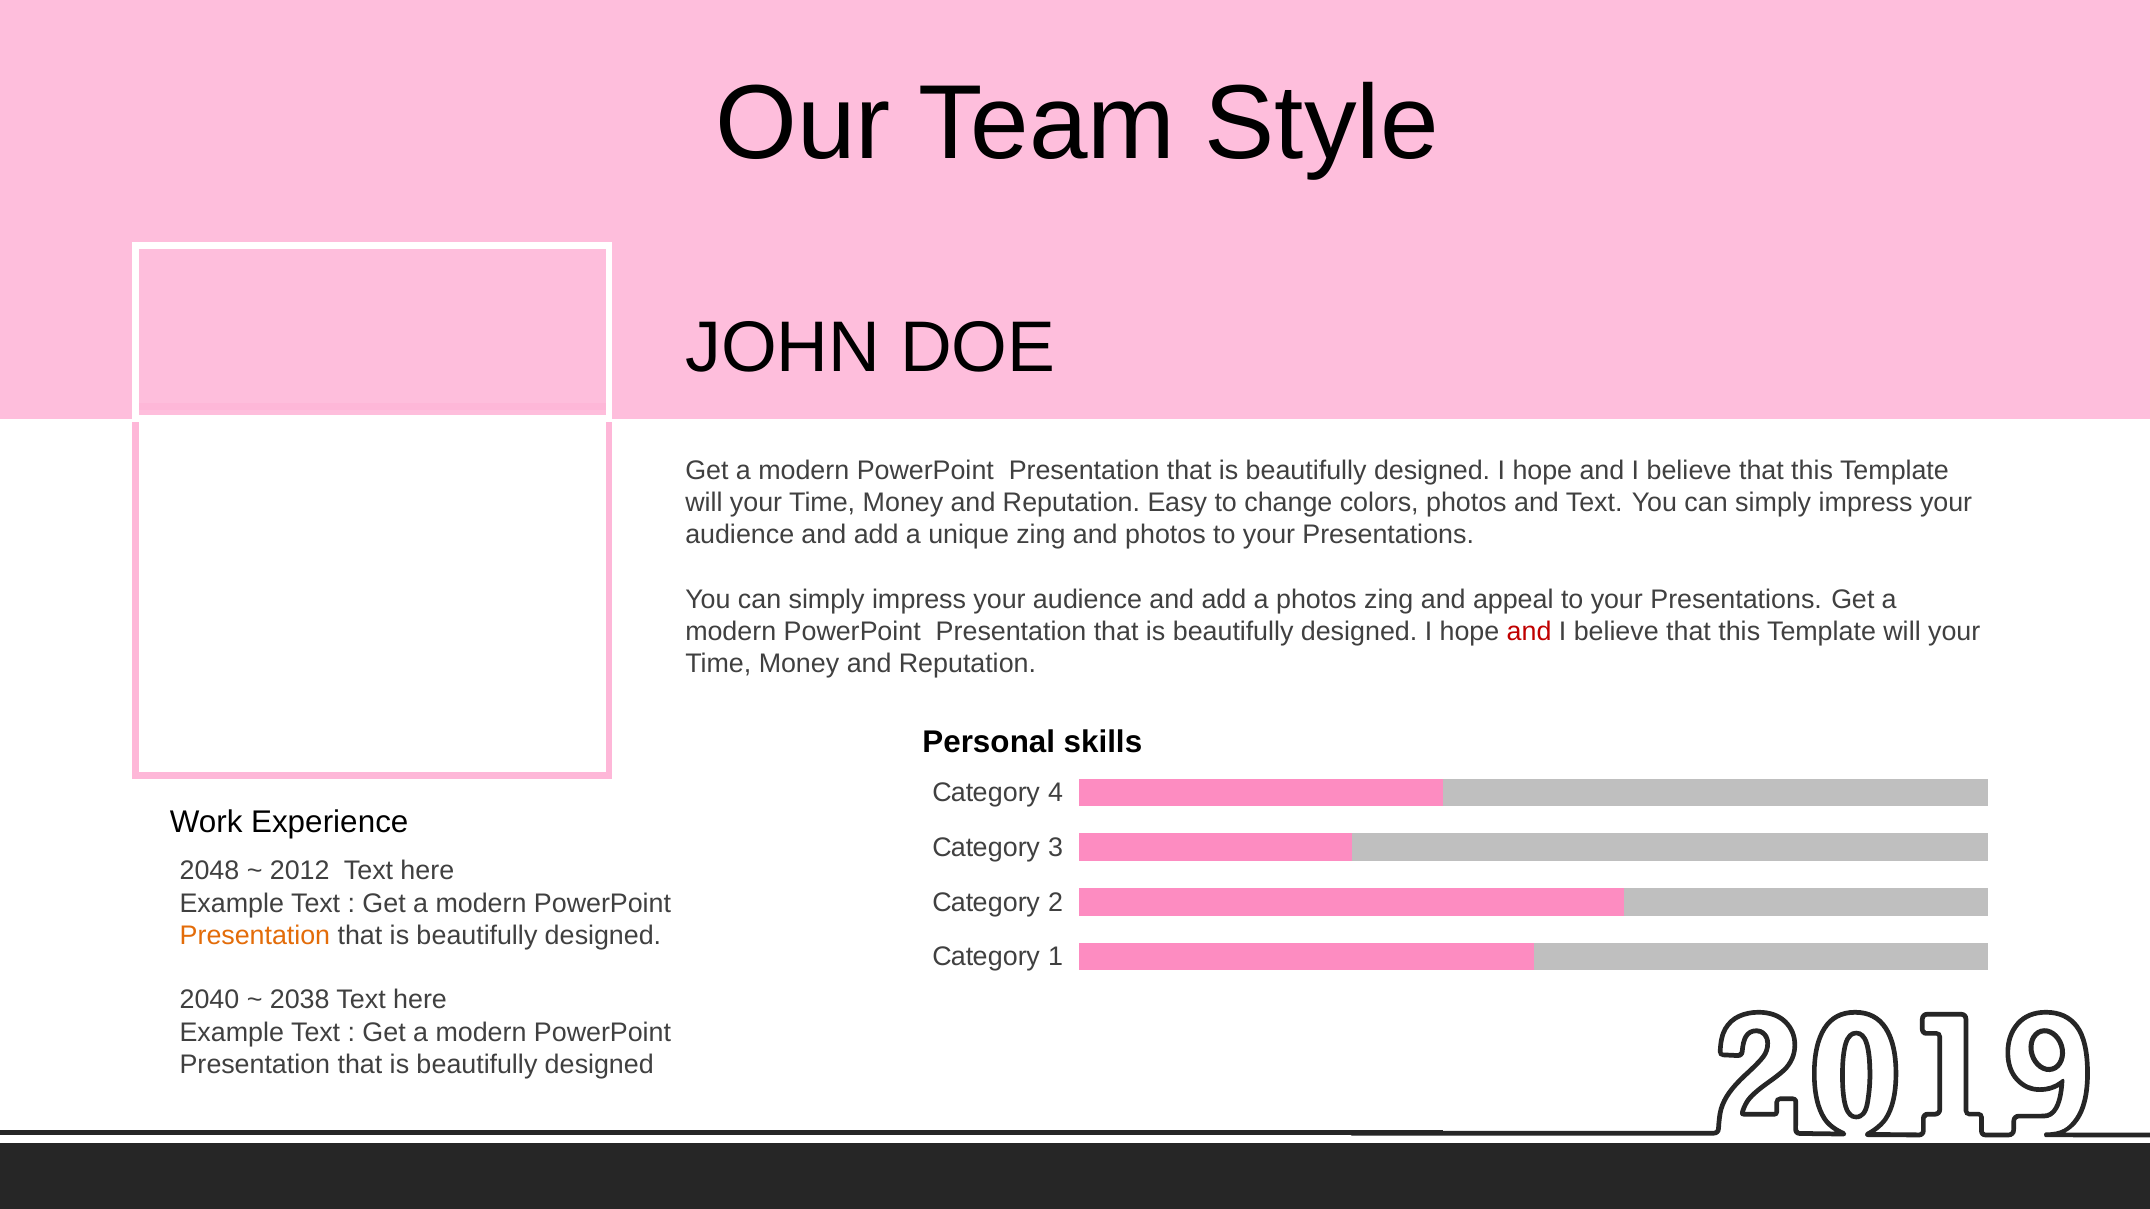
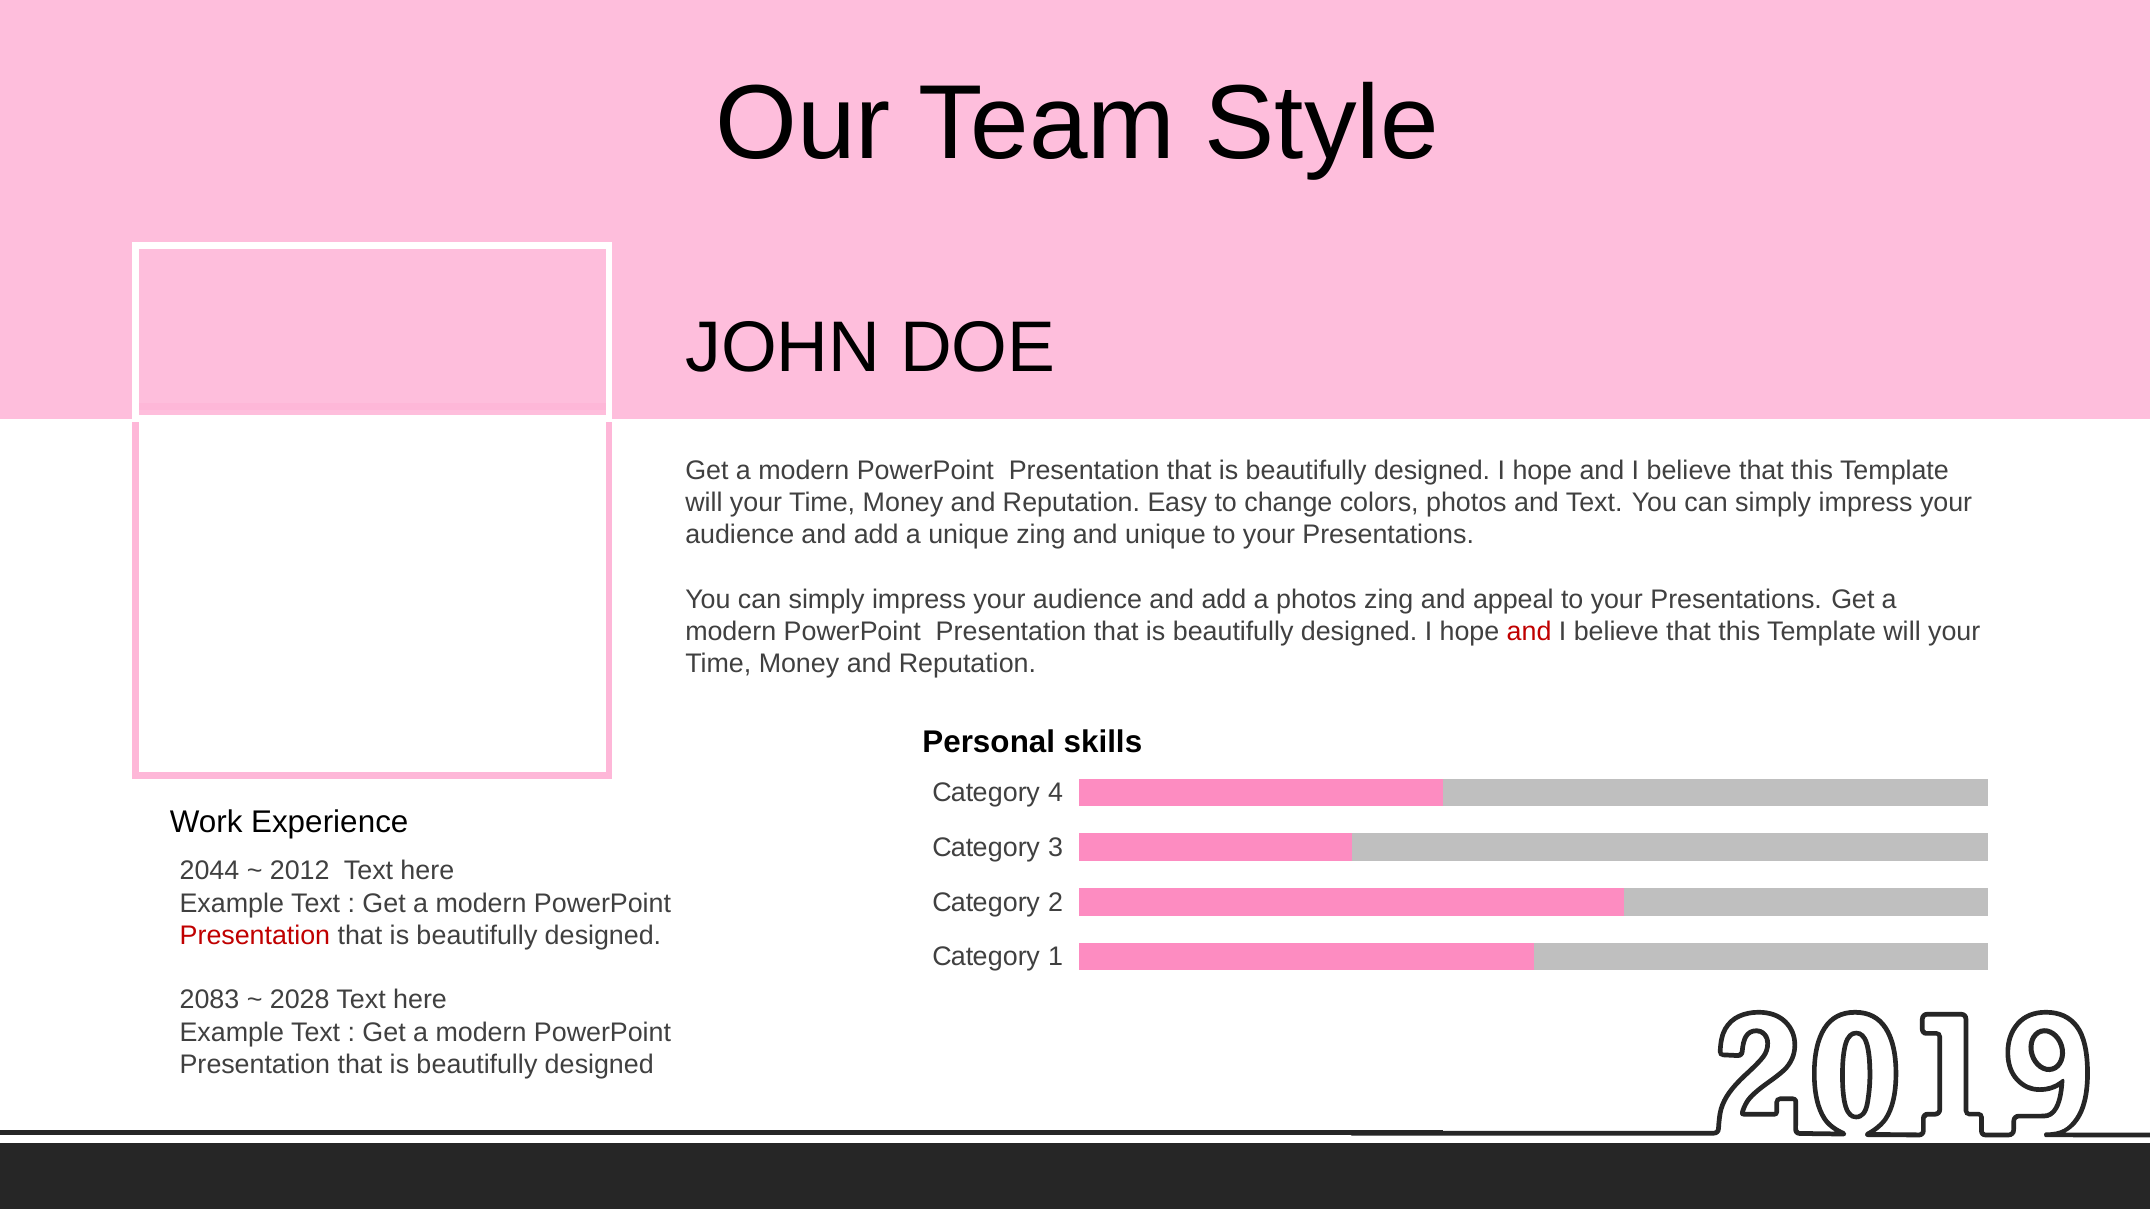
and photos: photos -> unique (1165, 535)
2048: 2048 -> 2044 (209, 871)
Presentation colour: orange -> red (255, 936)
2040: 2040 -> 2083 (209, 1000)
2038: 2038 -> 2028 (300, 1000)
